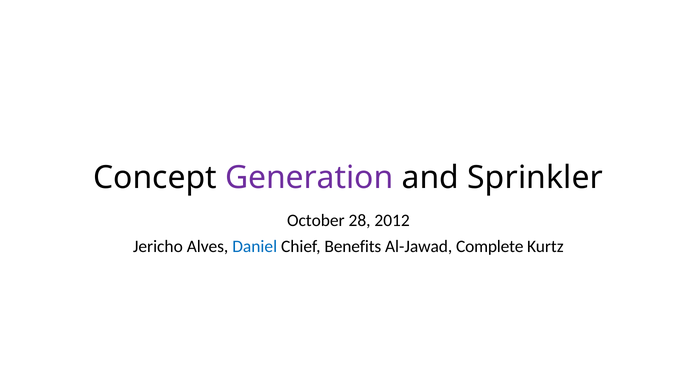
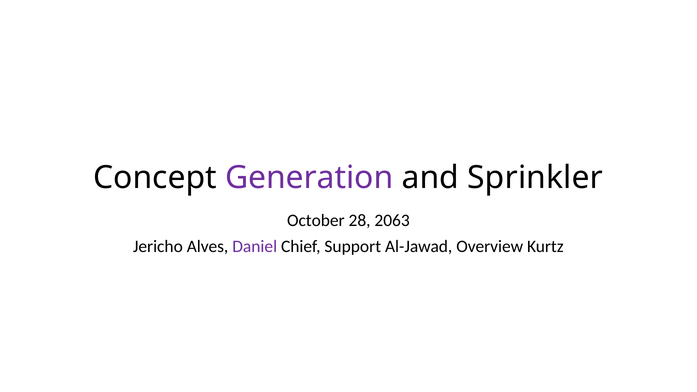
2012: 2012 -> 2063 (392, 220)
Daniel colour: blue -> purple (255, 247)
Benefits: Benefits -> Support (353, 247)
Complete: Complete -> Overview (490, 247)
